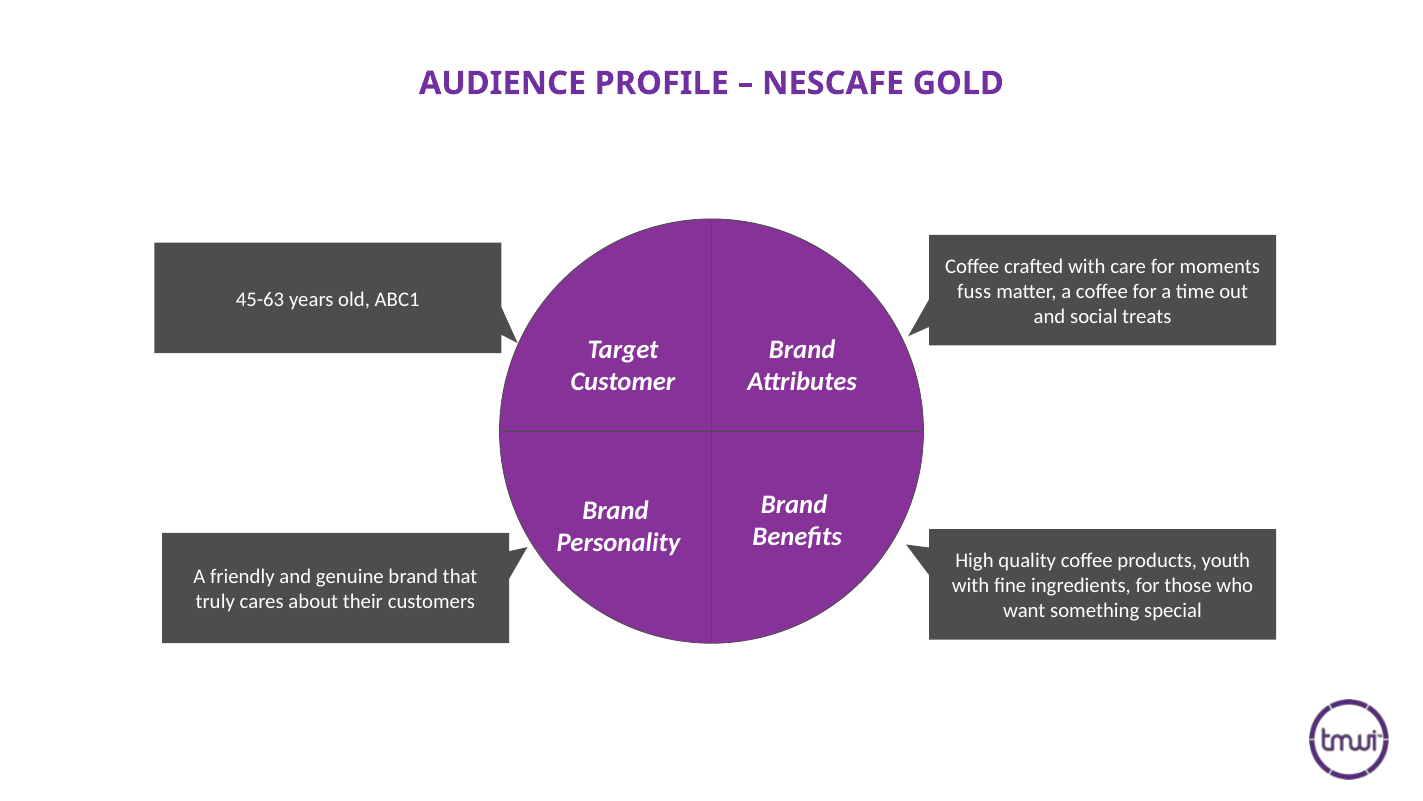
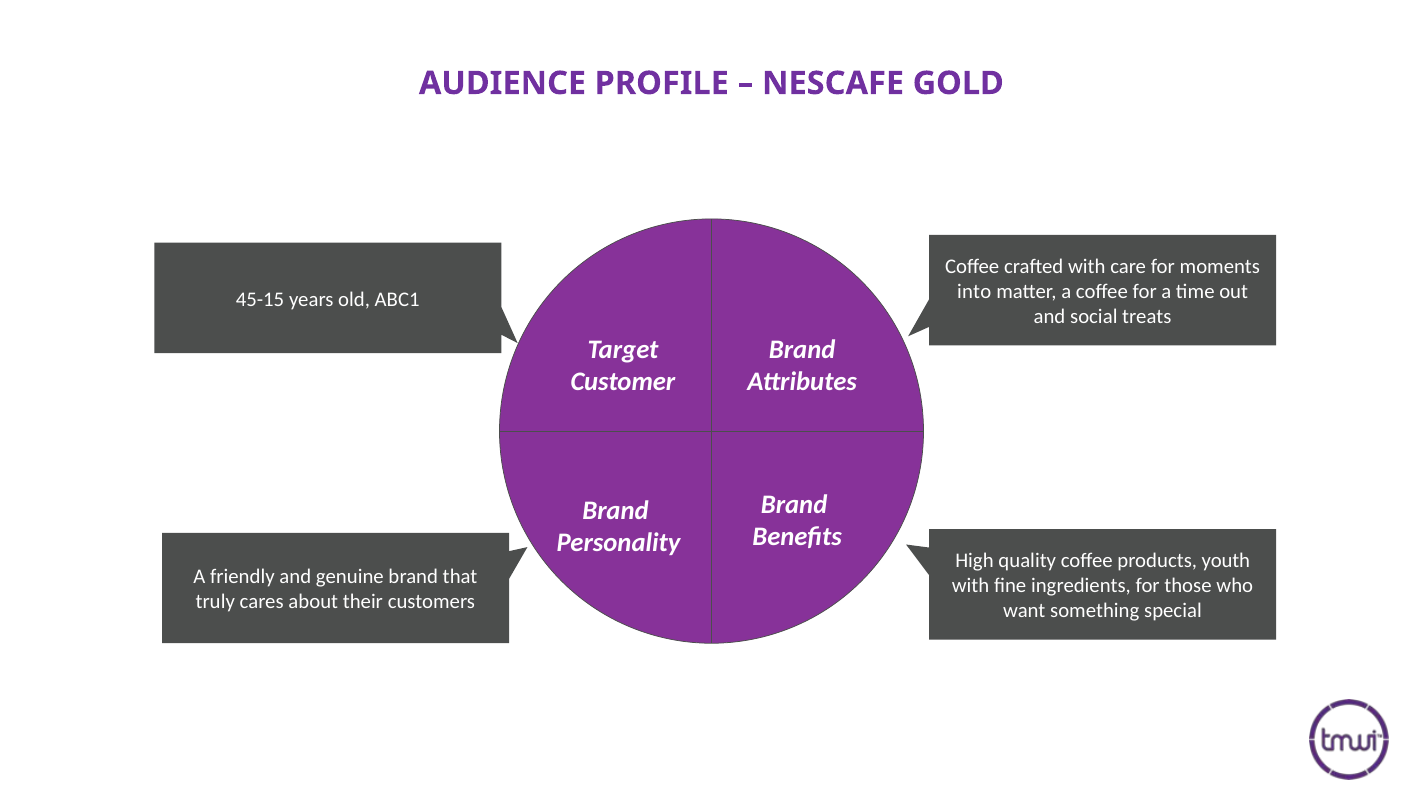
fuss: fuss -> into (974, 291)
45-63: 45-63 -> 45-15 (260, 299)
